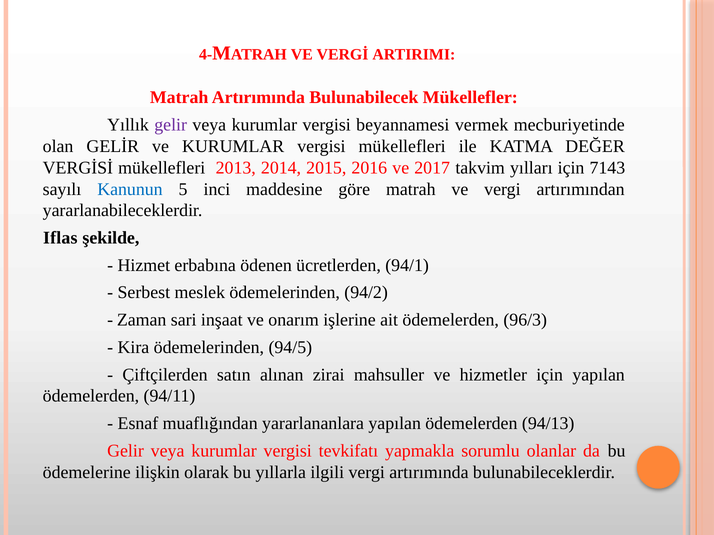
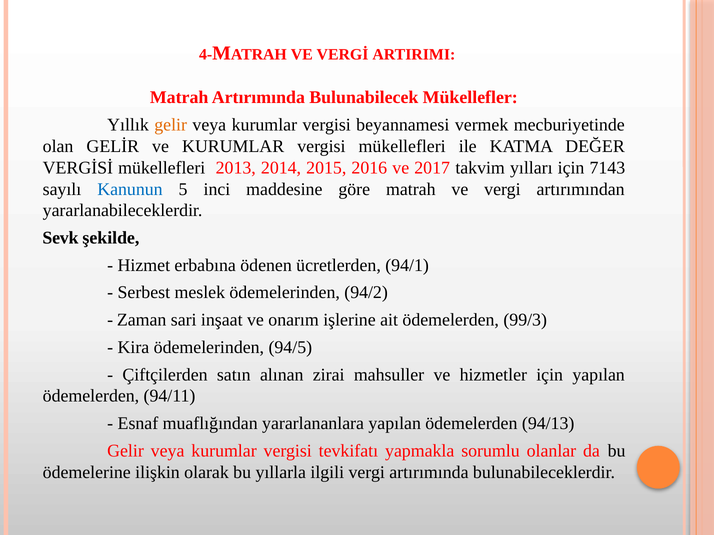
gelir colour: purple -> orange (171, 125)
Iflas: Iflas -> Sevk (60, 238)
96/3: 96/3 -> 99/3 (525, 320)
